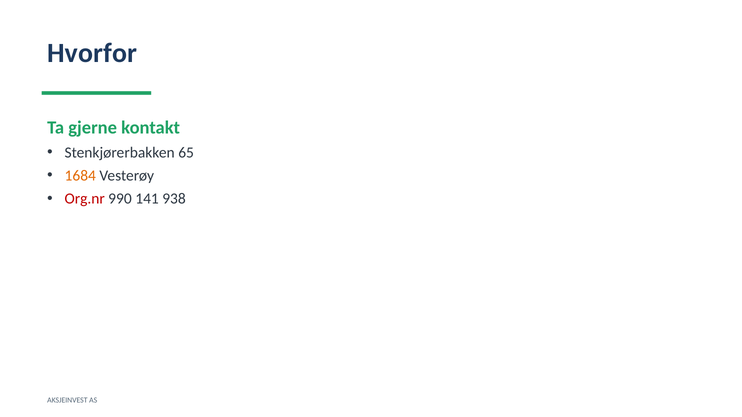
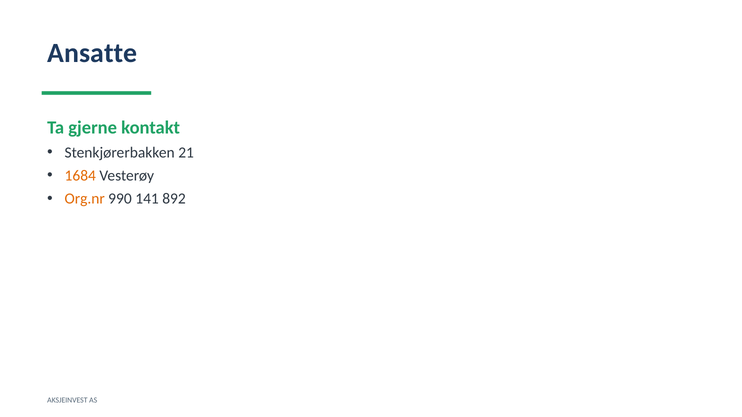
Hvorfor: Hvorfor -> Ansatte (92, 53)
65: 65 -> 21 (186, 153)
Org.nr colour: red -> orange (85, 199)
938: 938 -> 892 (174, 199)
